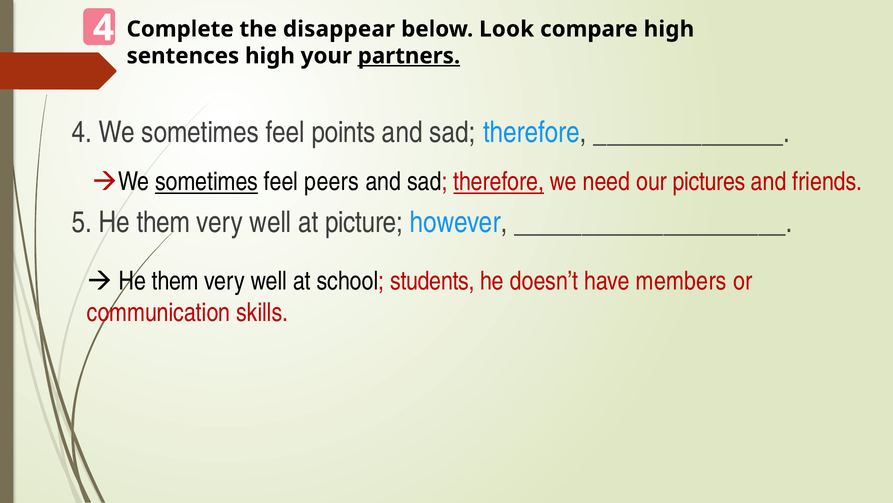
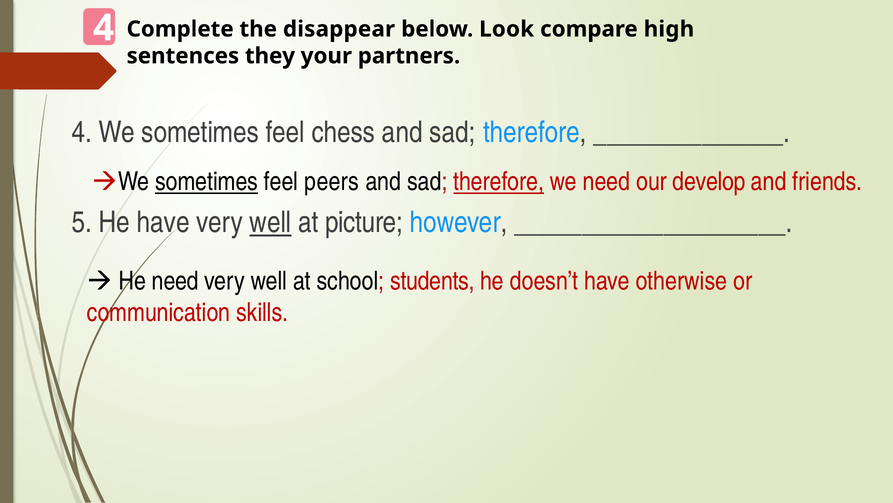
sentences high: high -> they (270, 56)
partners underline: present -> none (409, 56)
points: points -> chess (343, 132)
pictures: pictures -> develop (709, 182)
5 He them: them -> have (163, 222)
well underline: none -> present (270, 222)
them: them -> need (175, 281)
members: members -> otherwise (681, 281)
